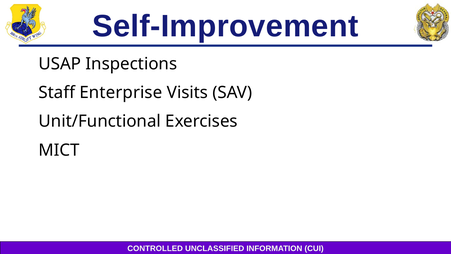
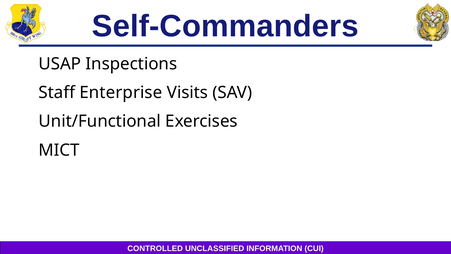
Self-Improvement: Self-Improvement -> Self-Commanders (225, 26)
